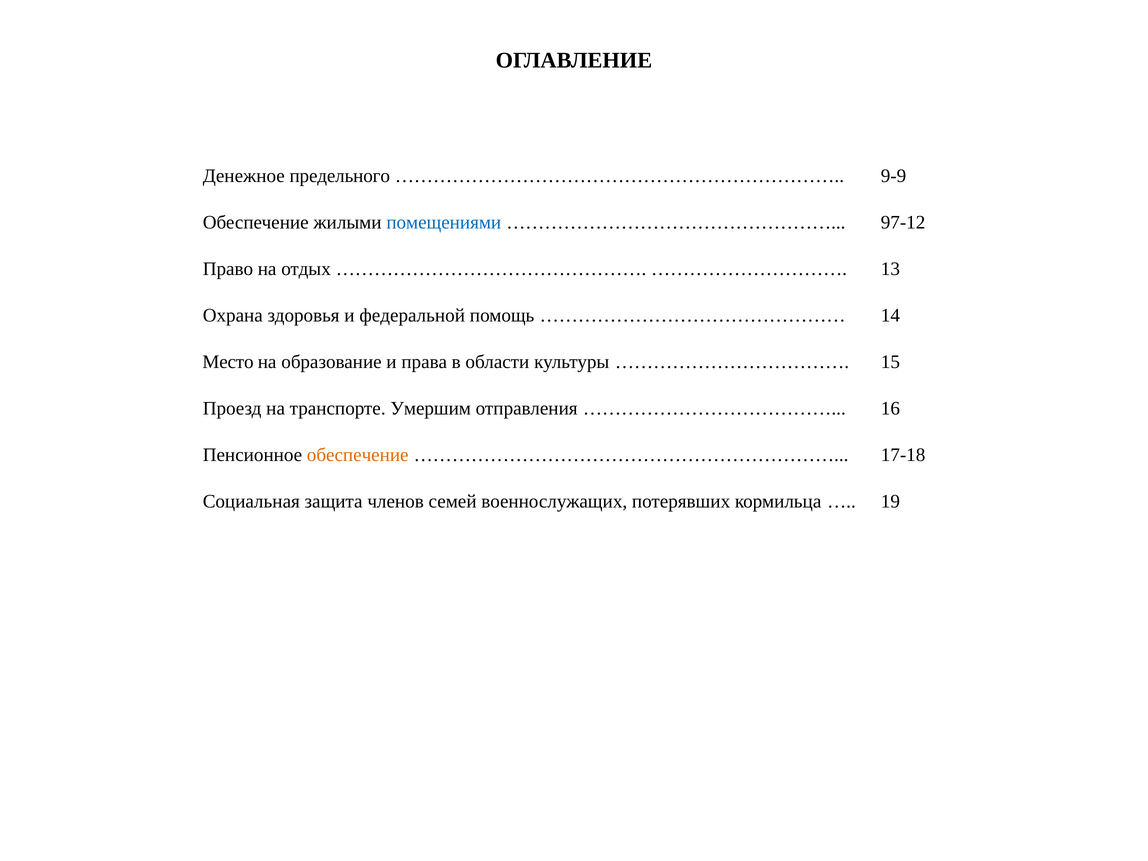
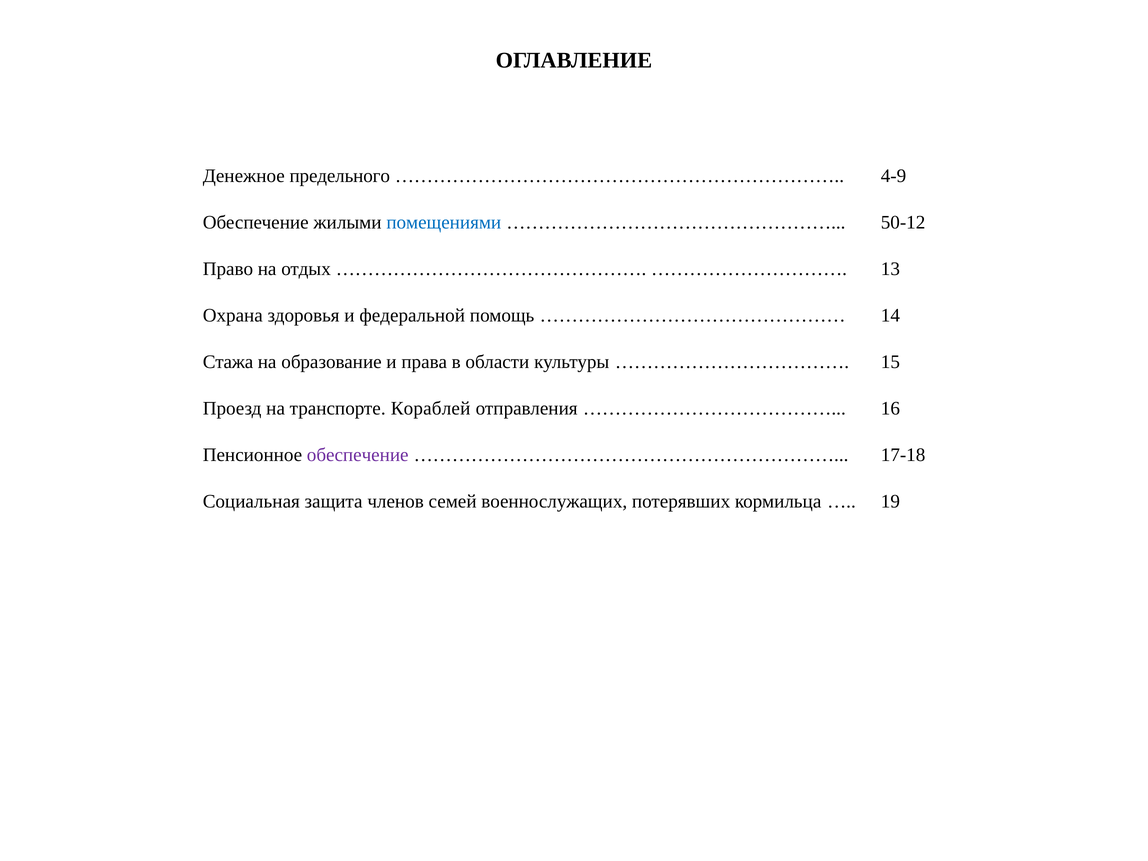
9-9: 9-9 -> 4-9 (894, 176)
97-12: 97-12 -> 50-12 (903, 222)
Место: Место -> Стажа (228, 362)
Умершим: Умершим -> Кораблей (431, 409)
обеспечение colour: orange -> purple (358, 455)
